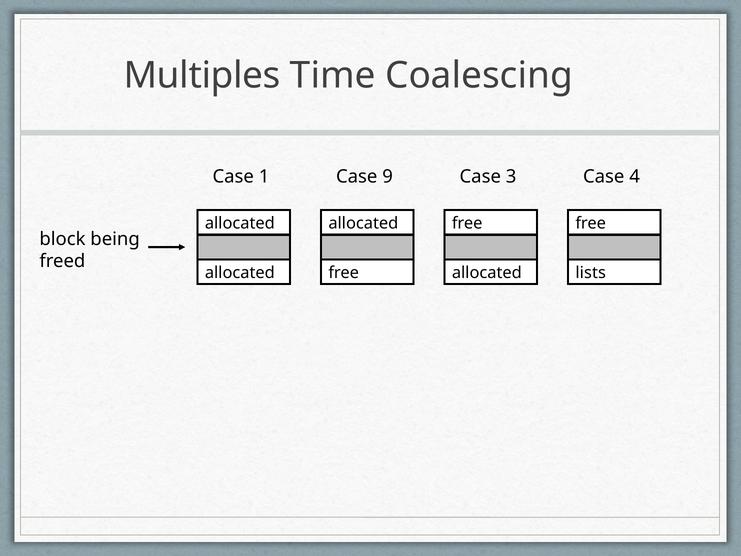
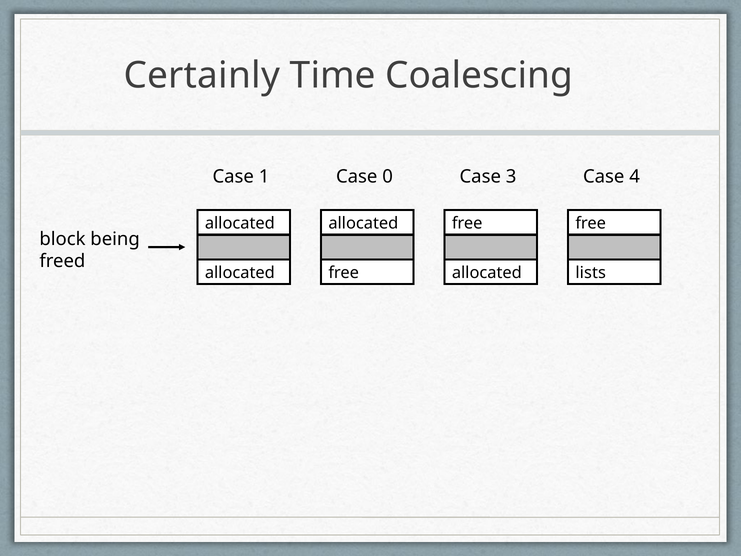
Multiples: Multiples -> Certainly (202, 76)
9: 9 -> 0 (388, 177)
